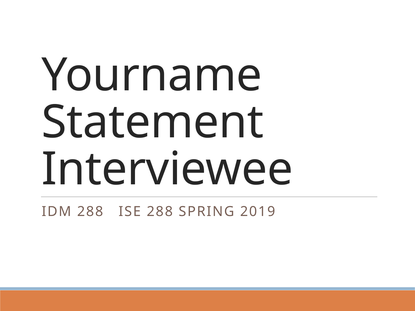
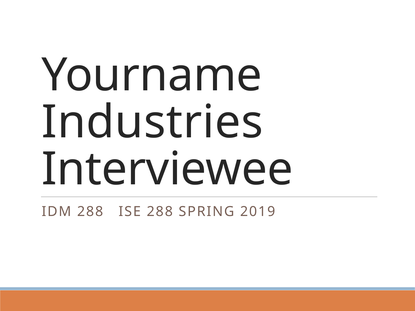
Statement: Statement -> Industries (152, 123)
